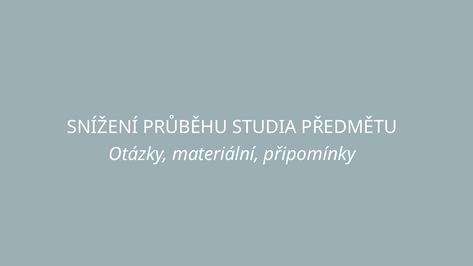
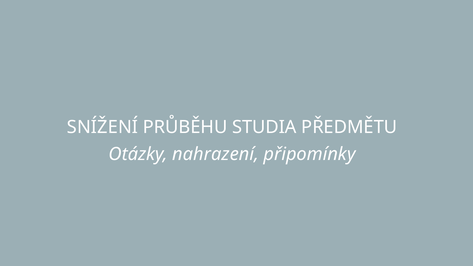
materiální: materiální -> nahrazení (216, 154)
